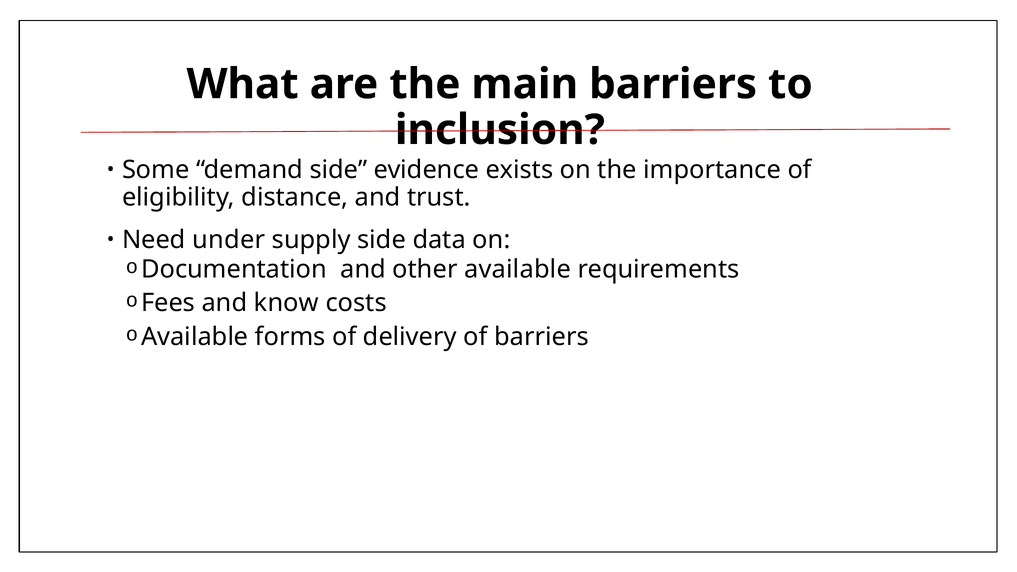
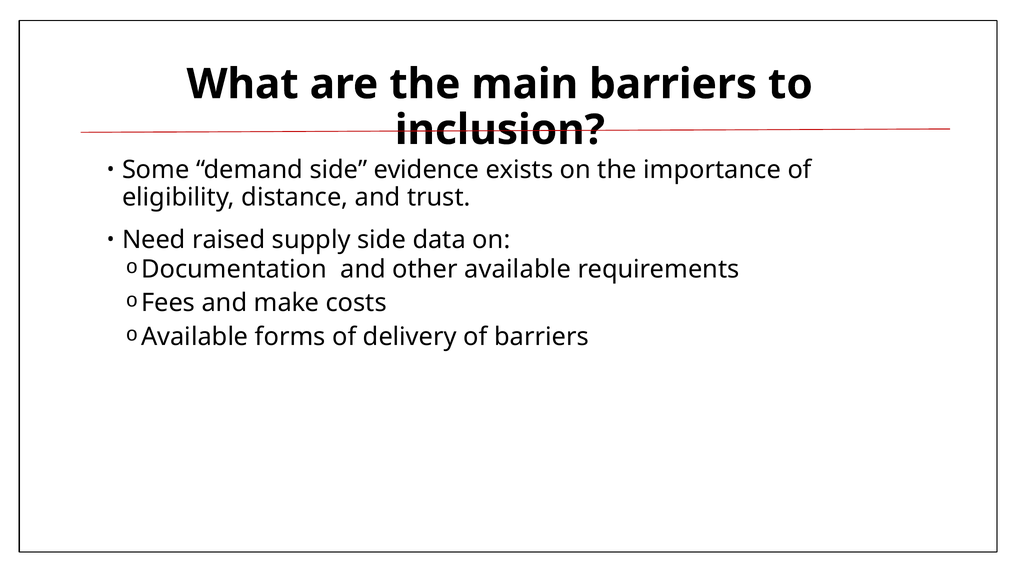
under: under -> raised (229, 240)
know: know -> make (287, 303)
